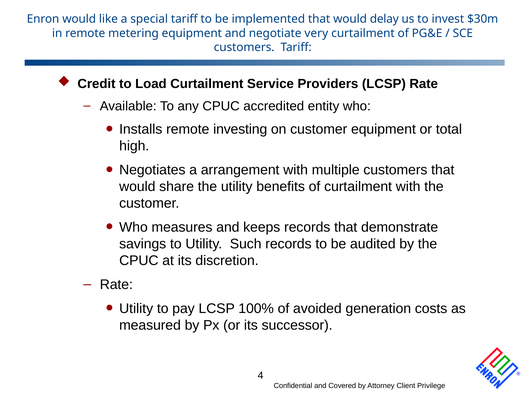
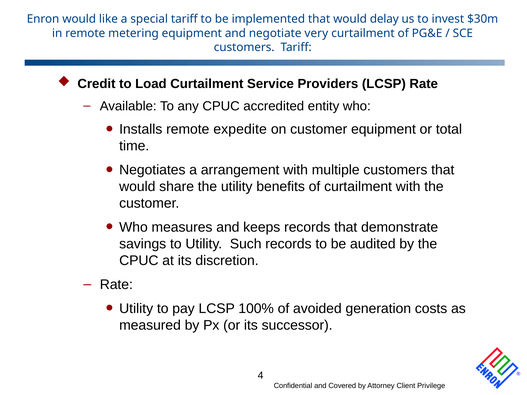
investing: investing -> expedite (240, 129)
high: high -> time (134, 146)
